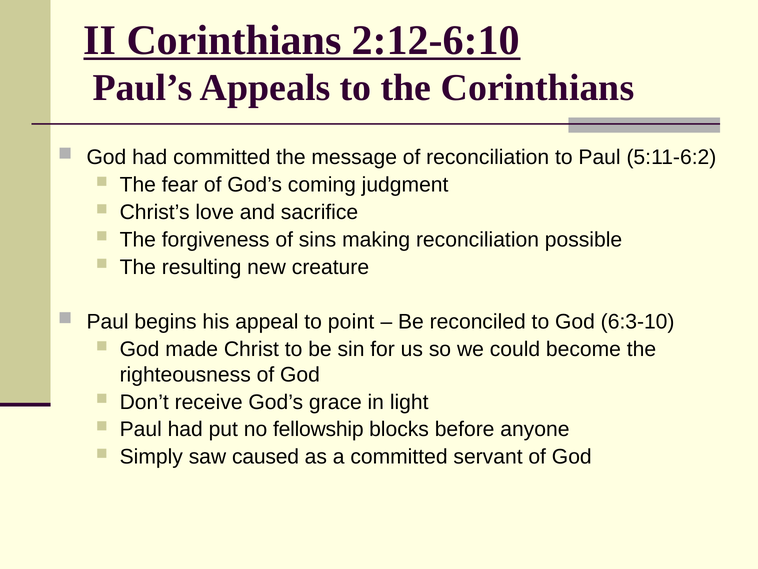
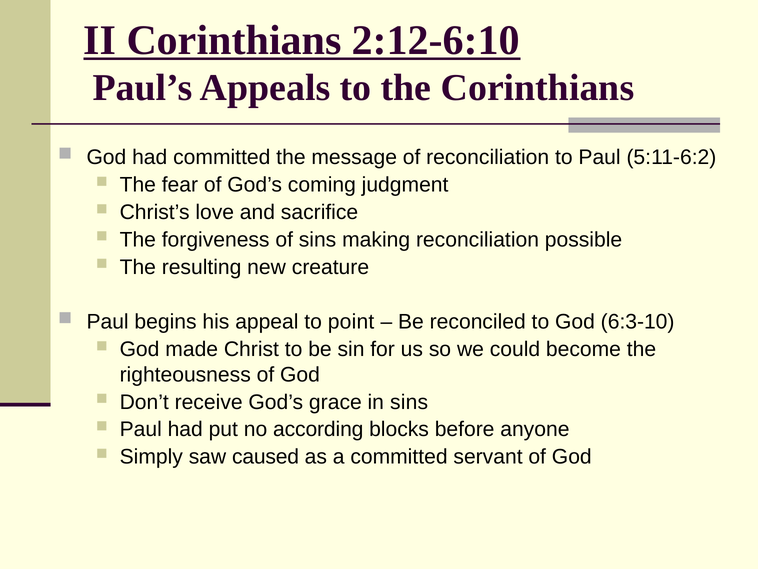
in light: light -> sins (409, 402)
fellowship: fellowship -> according (318, 429)
